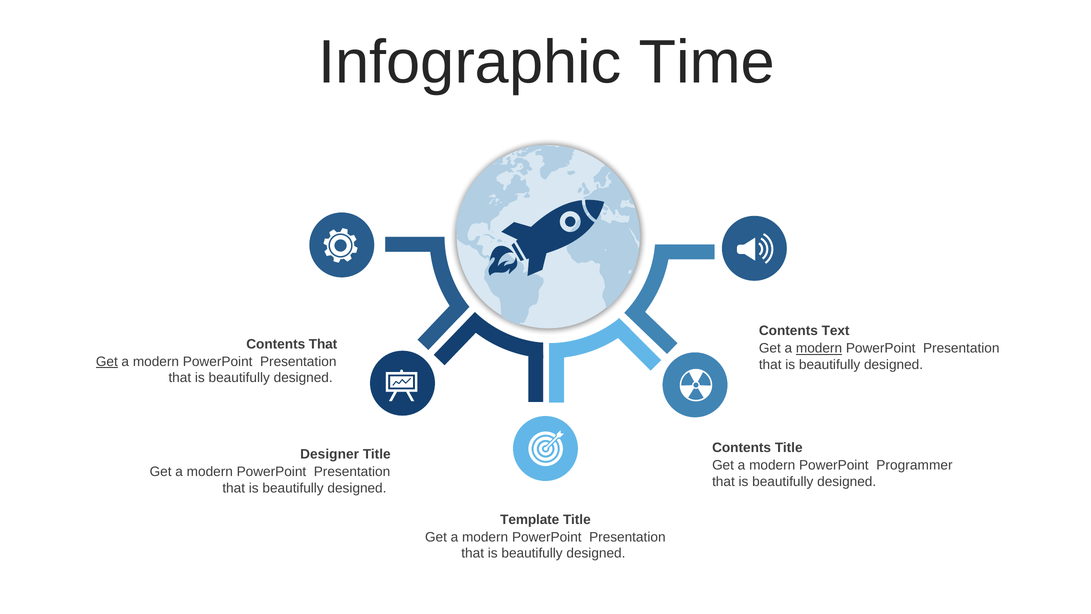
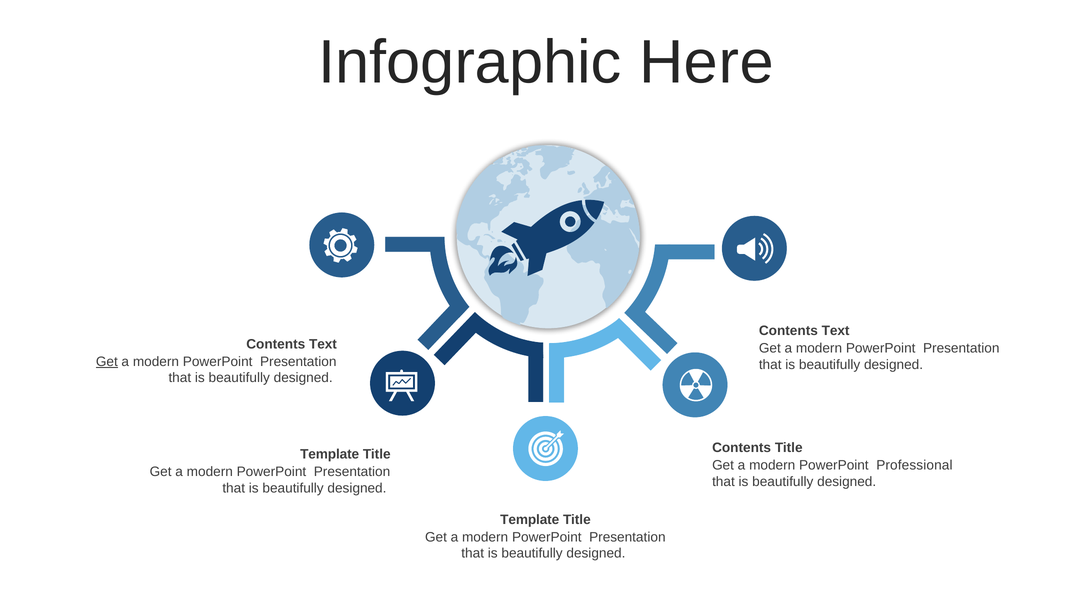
Time: Time -> Here (706, 62)
That: That -> Text (323, 344)
modern underline: present -> none (819, 348)
Designer: Designer -> Template (330, 454)
Programmer: Programmer -> Professional (914, 465)
